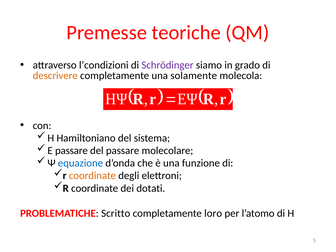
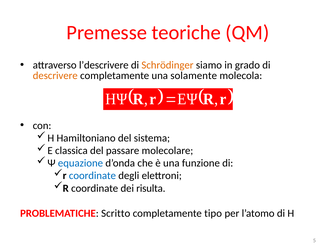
l’condizioni: l’condizioni -> l’descrivere (104, 65)
Schrödinger colour: purple -> orange (167, 65)
E passare: passare -> classica (71, 151)
coordinate colour: orange -> blue (92, 176)
dotati: dotati -> risulta (151, 188)
loro: loro -> tipo (213, 213)
